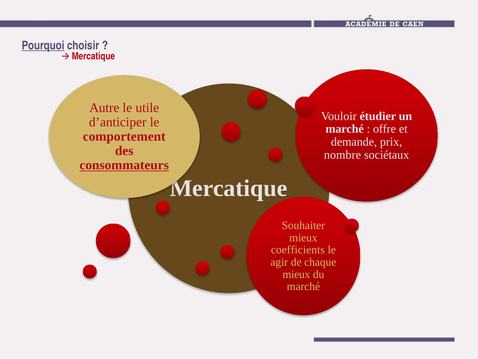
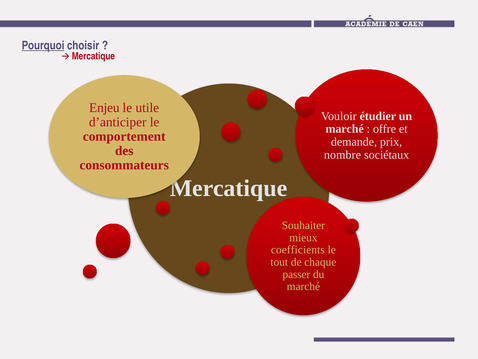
Autre: Autre -> Enjeu (104, 108)
consommateurs underline: present -> none (124, 165)
agir: agir -> tout (279, 262)
mieux: mieux -> passer (296, 274)
